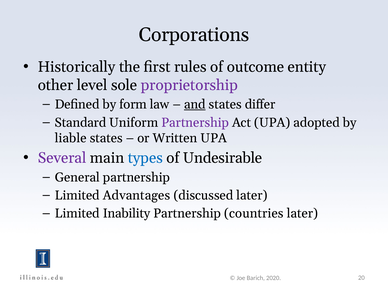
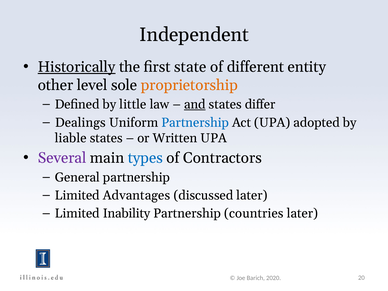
Corporations: Corporations -> Independent (194, 35)
Historically underline: none -> present (77, 67)
rules: rules -> state (190, 67)
outcome: outcome -> different (255, 67)
proprietorship colour: purple -> orange (189, 85)
form: form -> little (133, 104)
Standard: Standard -> Dealings (80, 122)
Partnership colour: purple -> blue (195, 122)
Undesirable: Undesirable -> Contractors (222, 158)
